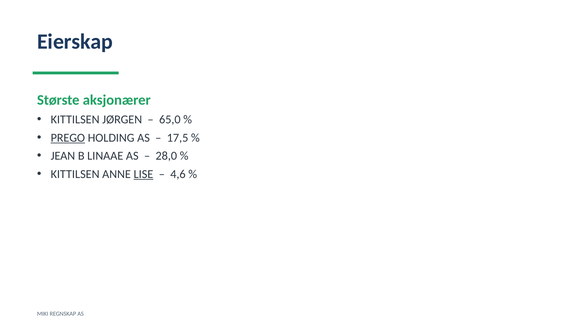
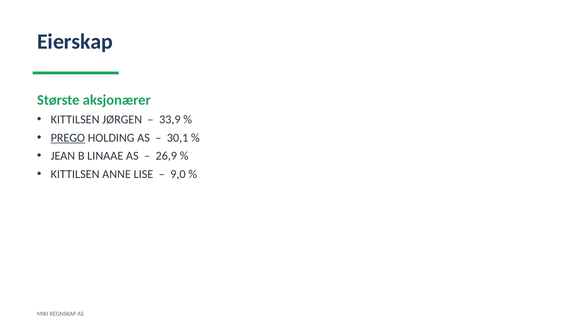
65,0: 65,0 -> 33,9 (170, 120)
17,5: 17,5 -> 30,1 (178, 138)
28,0: 28,0 -> 26,9 (166, 156)
LISE underline: present -> none (143, 174)
4,6: 4,6 -> 9,0 (178, 174)
